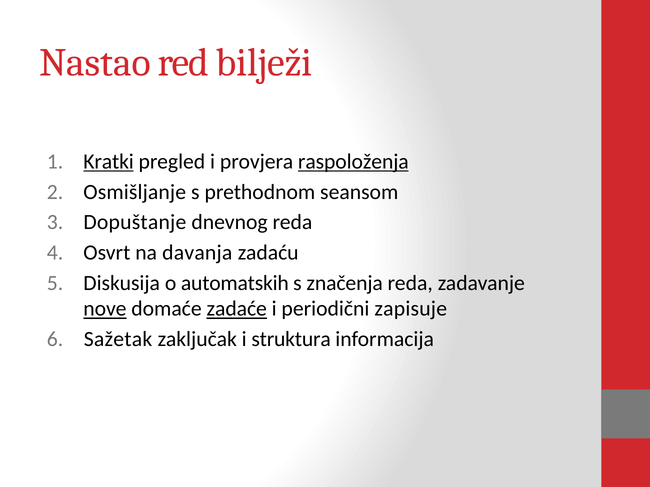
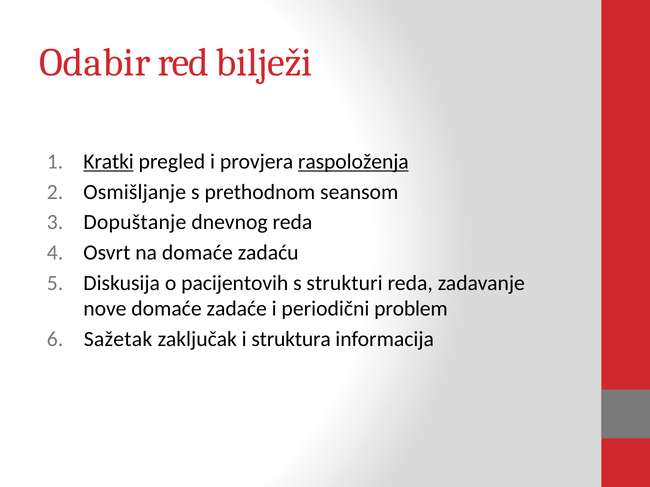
Nastao: Nastao -> Odabir (95, 63)
na davanja: davanja -> domaće (197, 253)
automatskih: automatskih -> pacijentovih (235, 283)
značenja: značenja -> strukturi (345, 283)
nove underline: present -> none (105, 309)
zadaće underline: present -> none (237, 309)
zapisuje: zapisuje -> problem (411, 309)
